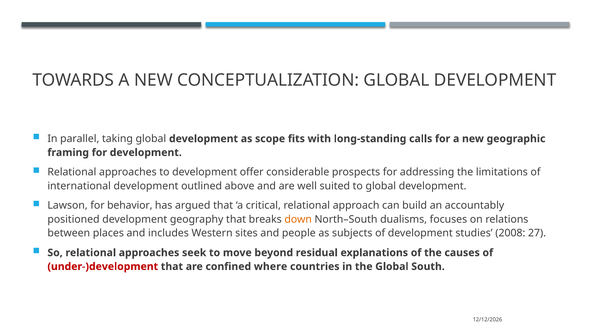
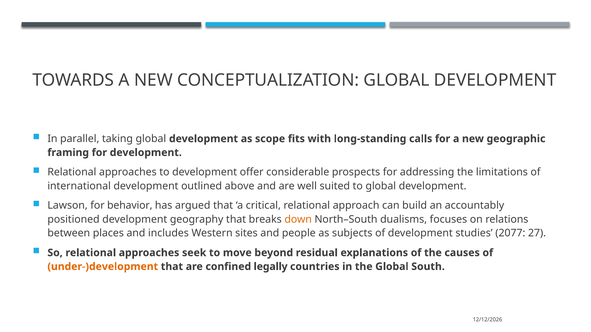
2008: 2008 -> 2077 (510, 233)
under-)development colour: red -> orange (103, 267)
where: where -> legally (271, 267)
